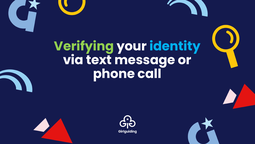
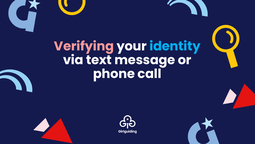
Verifying colour: light green -> pink (84, 46)
